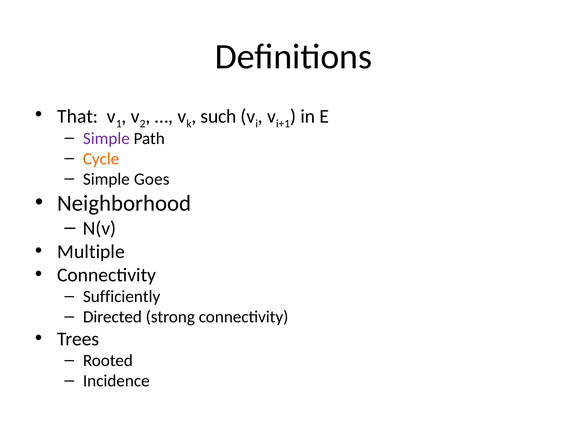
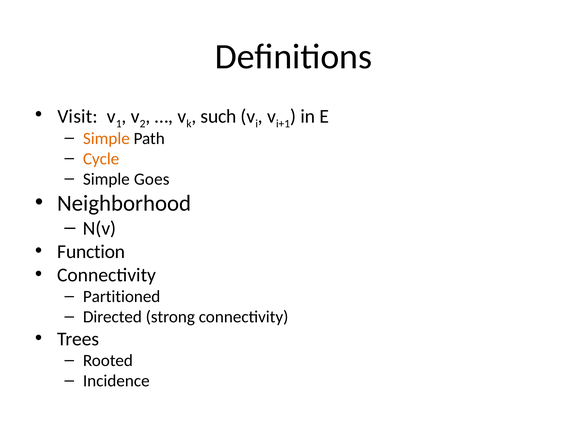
That: That -> Visit (78, 116)
Simple colour: purple -> orange (106, 138)
Multiple: Multiple -> Function (91, 252)
Sufficiently: Sufficiently -> Partitioned (122, 297)
